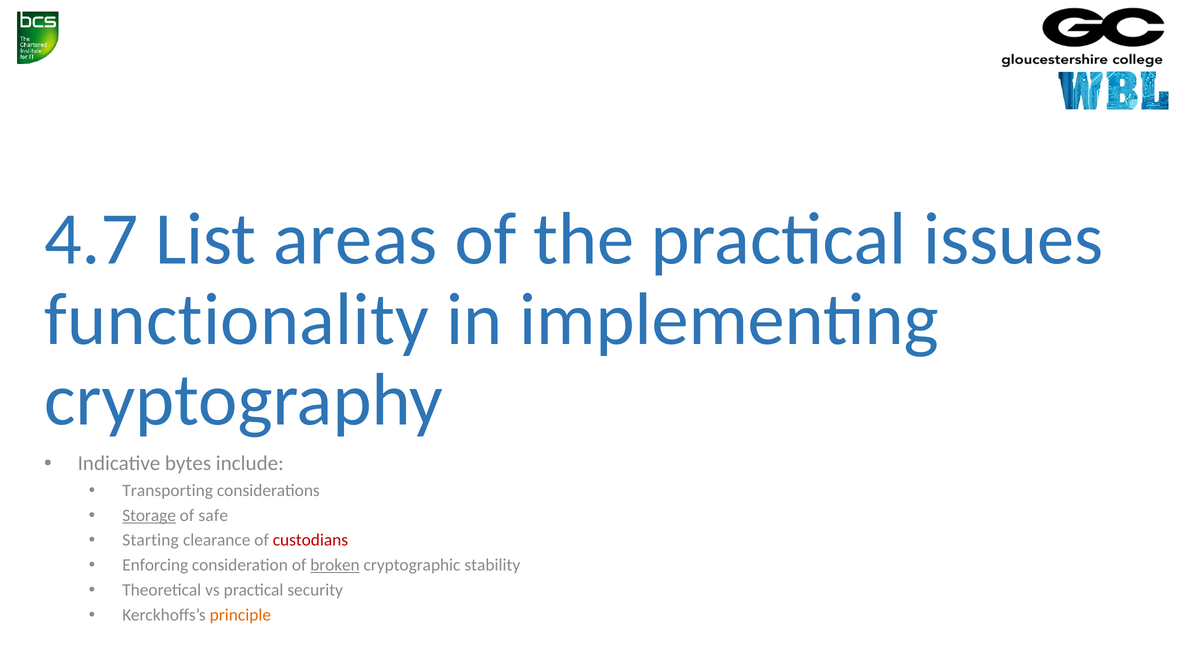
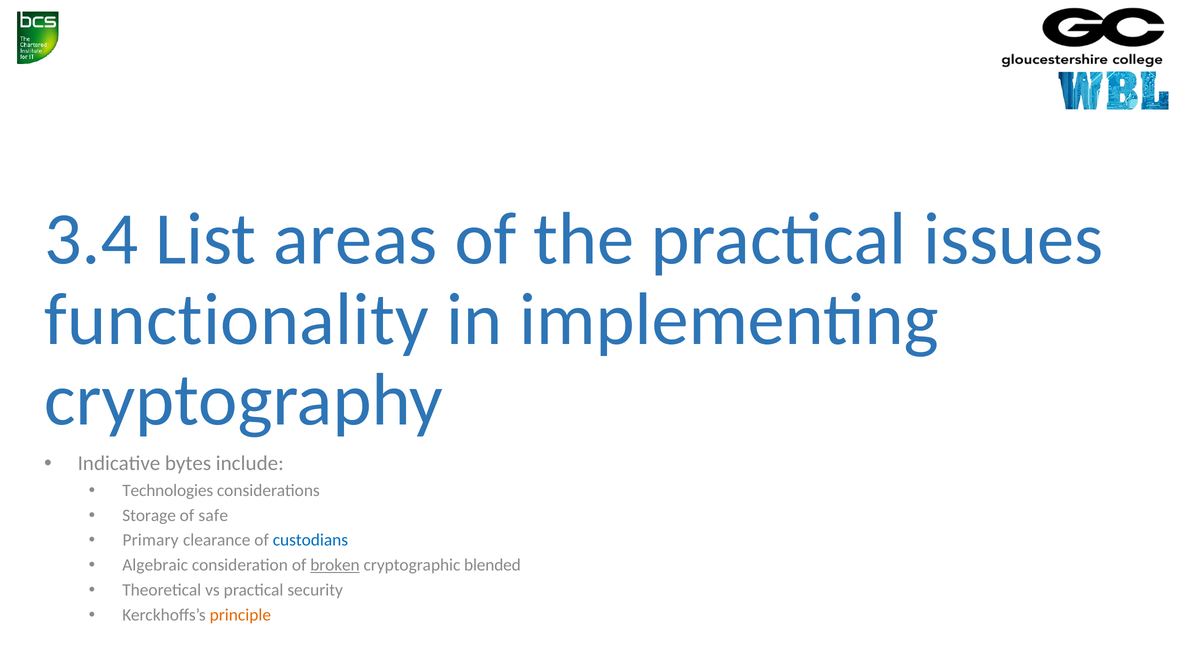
4.7: 4.7 -> 3.4 (91, 240)
Transporting: Transporting -> Technologies (168, 491)
Storage underline: present -> none (149, 516)
Starting: Starting -> Primary (151, 541)
custodians colour: red -> blue (310, 541)
Enforcing: Enforcing -> Algebraic (155, 566)
stability: stability -> blended (492, 566)
